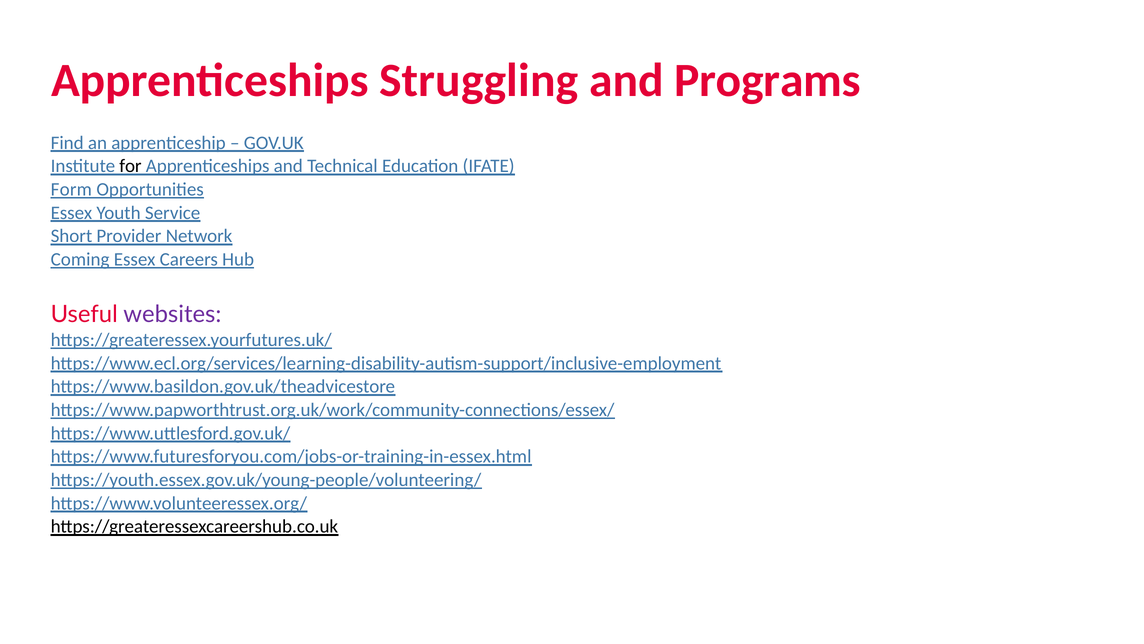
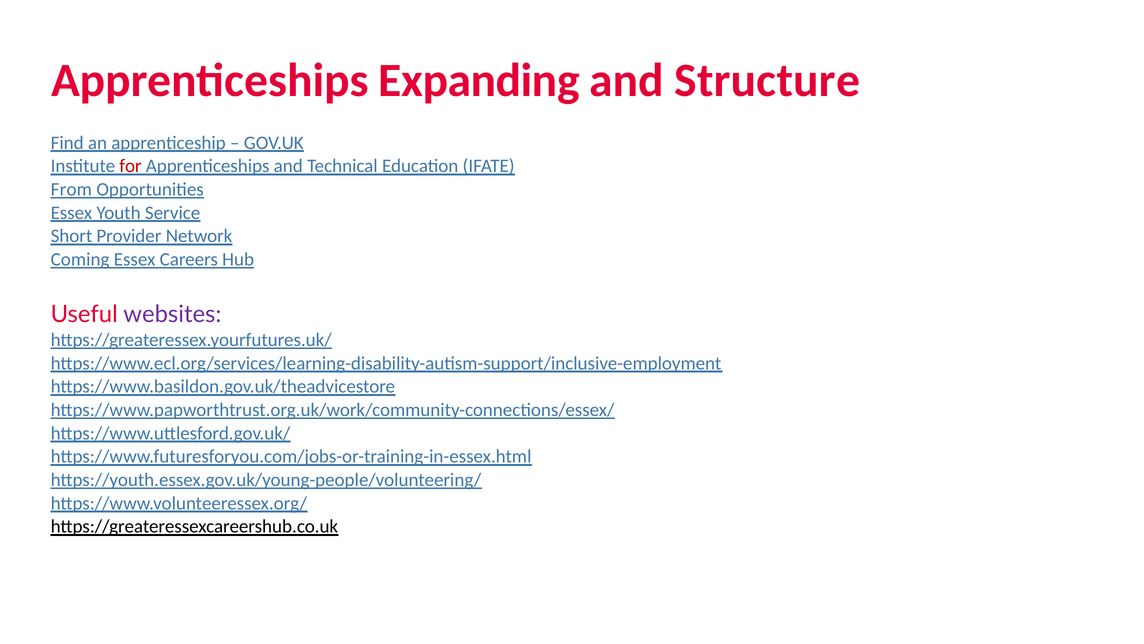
Struggling: Struggling -> Expanding (479, 81)
Programs: Programs -> Structure (767, 81)
for colour: black -> red (130, 166)
Form: Form -> From (71, 189)
